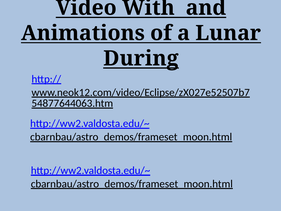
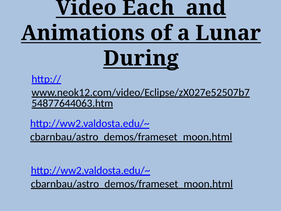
With: With -> Each (148, 8)
